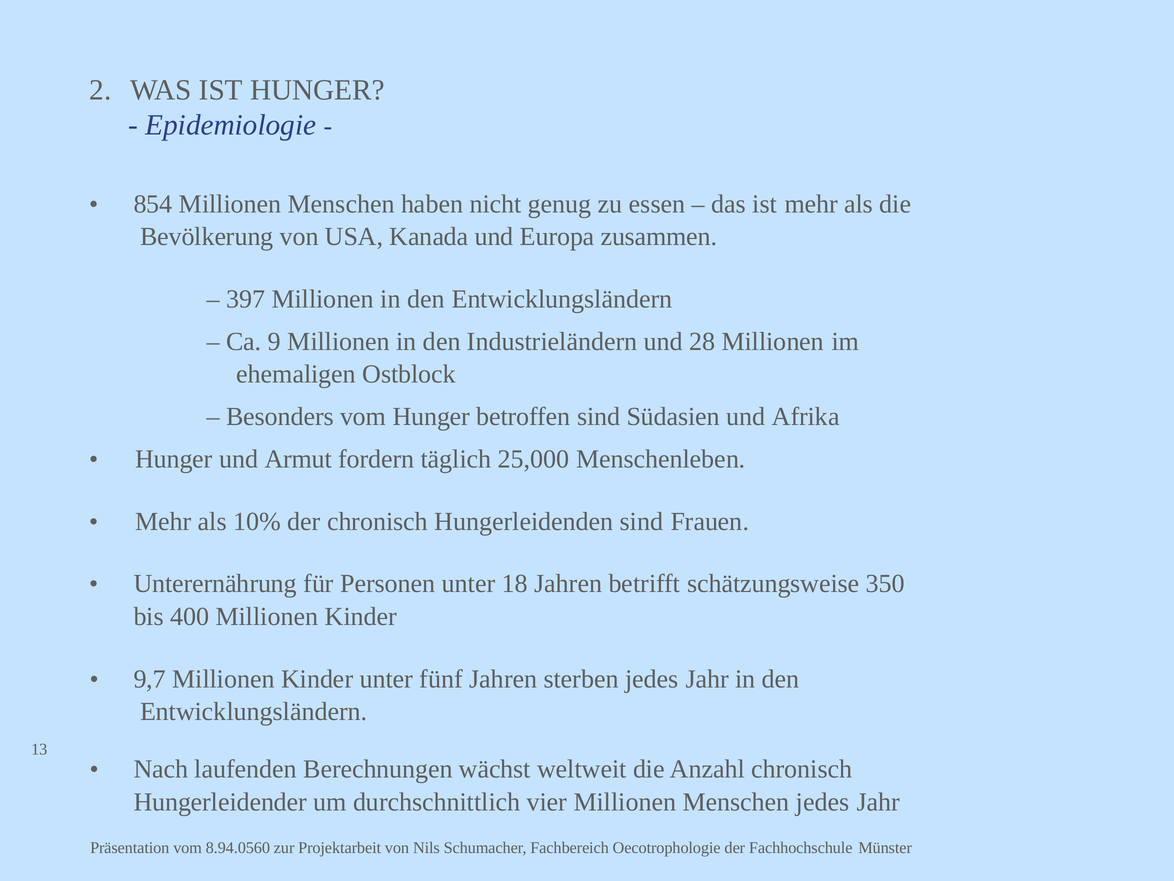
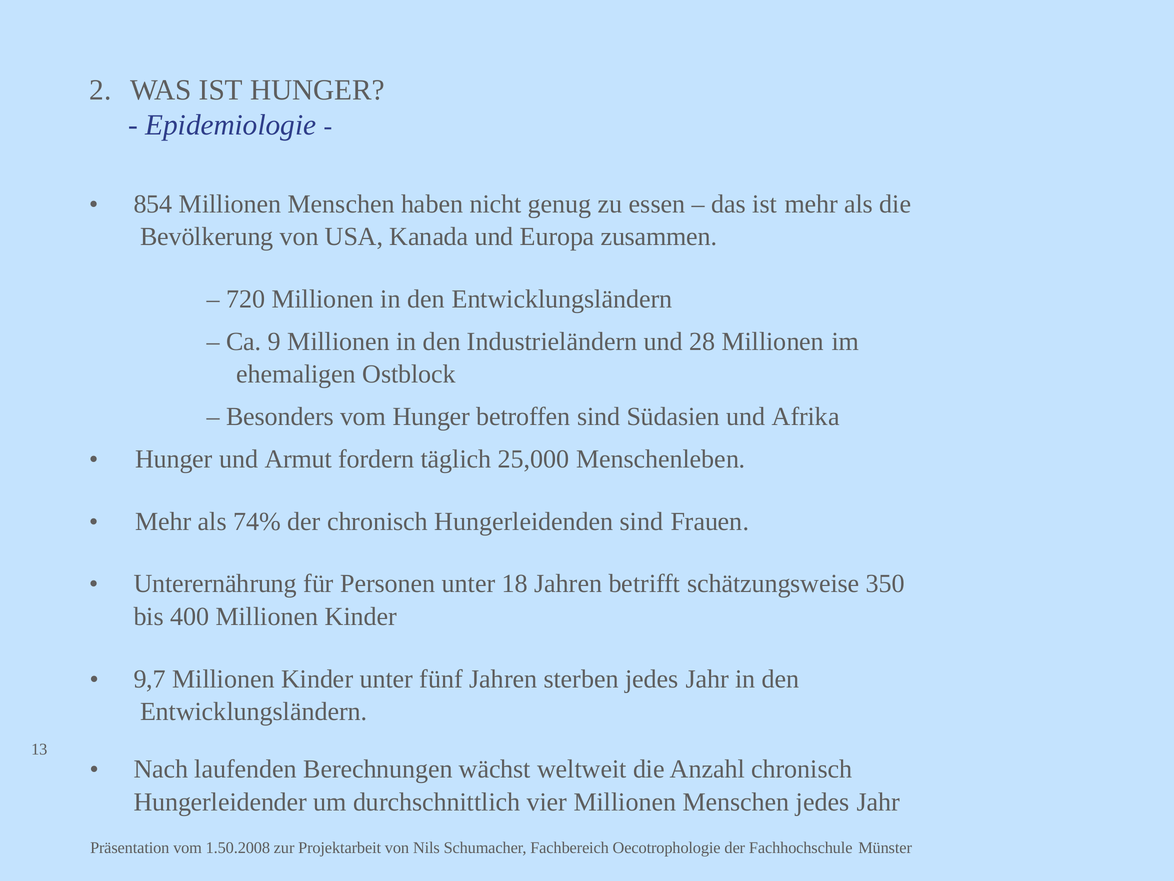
397: 397 -> 720 (246, 299)
10%: 10% -> 74% (257, 521)
8.94.0560: 8.94.0560 -> 1.50.2008 (238, 847)
